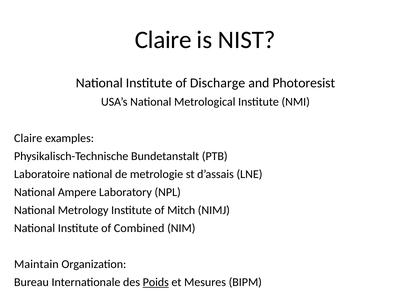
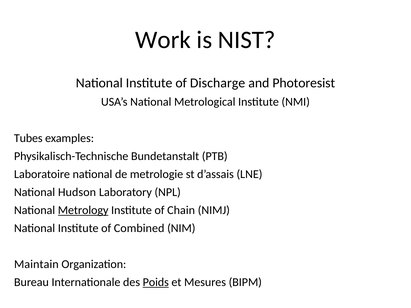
Claire: Claire -> Work (163, 40)
Claire: Claire -> Tubes (28, 138)
Ampere: Ampere -> Hudson (77, 192)
Metrology underline: none -> present (83, 210)
Mitch: Mitch -> Chain (181, 210)
